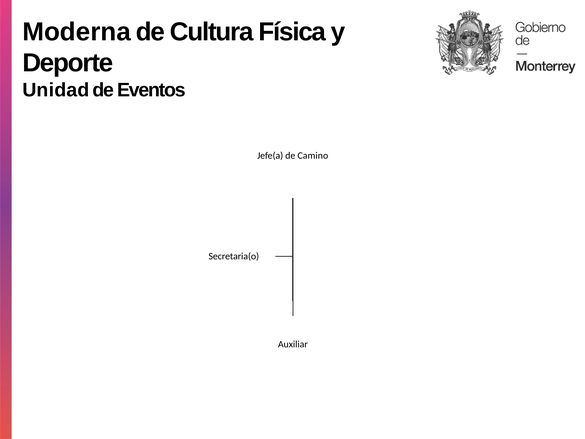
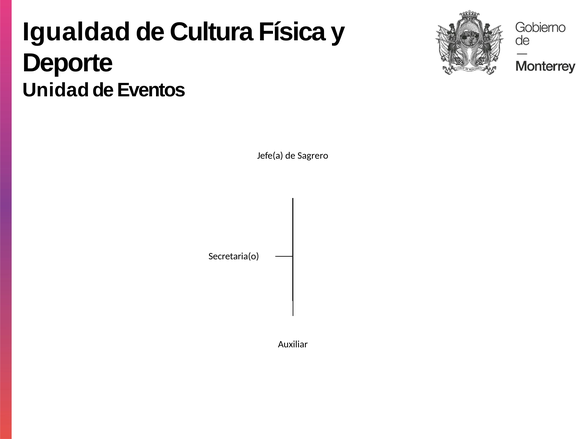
Moderna: Moderna -> Igualdad (77, 32)
Camino: Camino -> Sagrero (313, 156)
